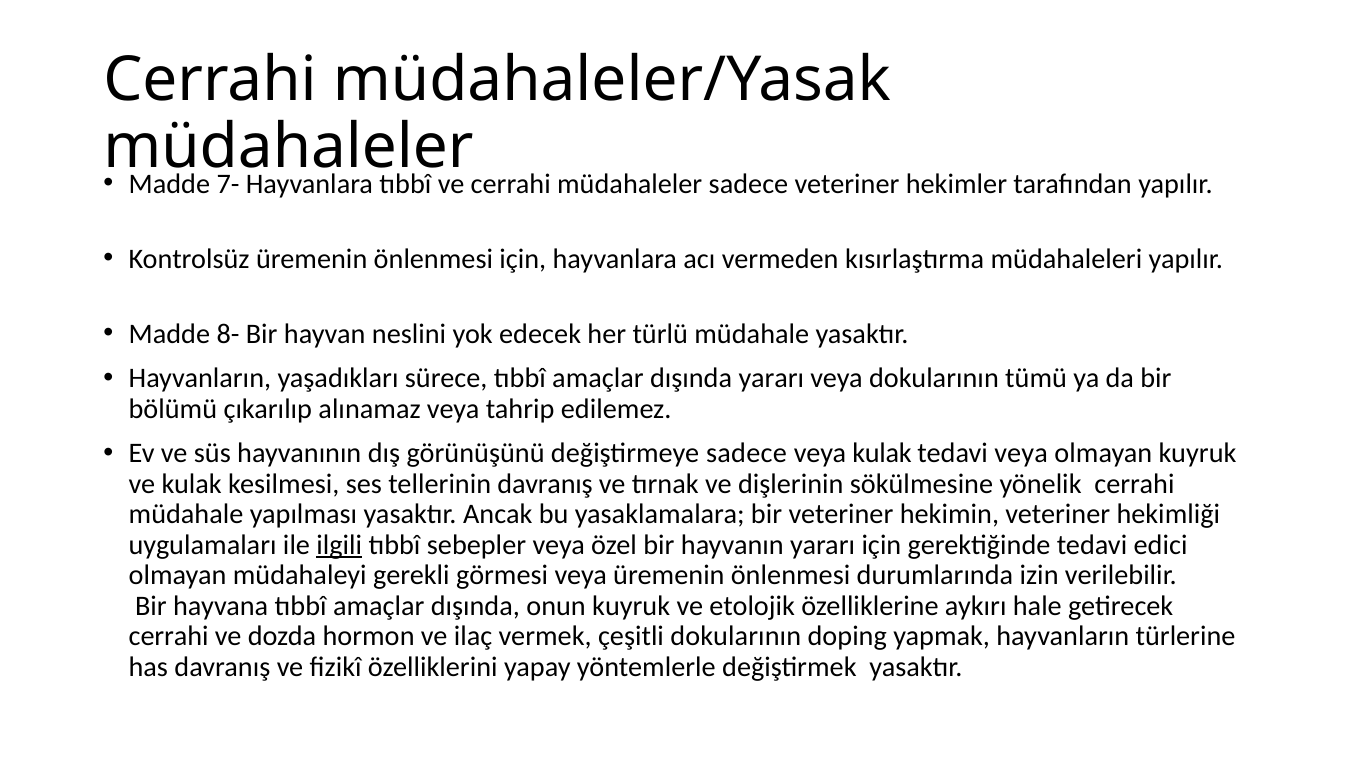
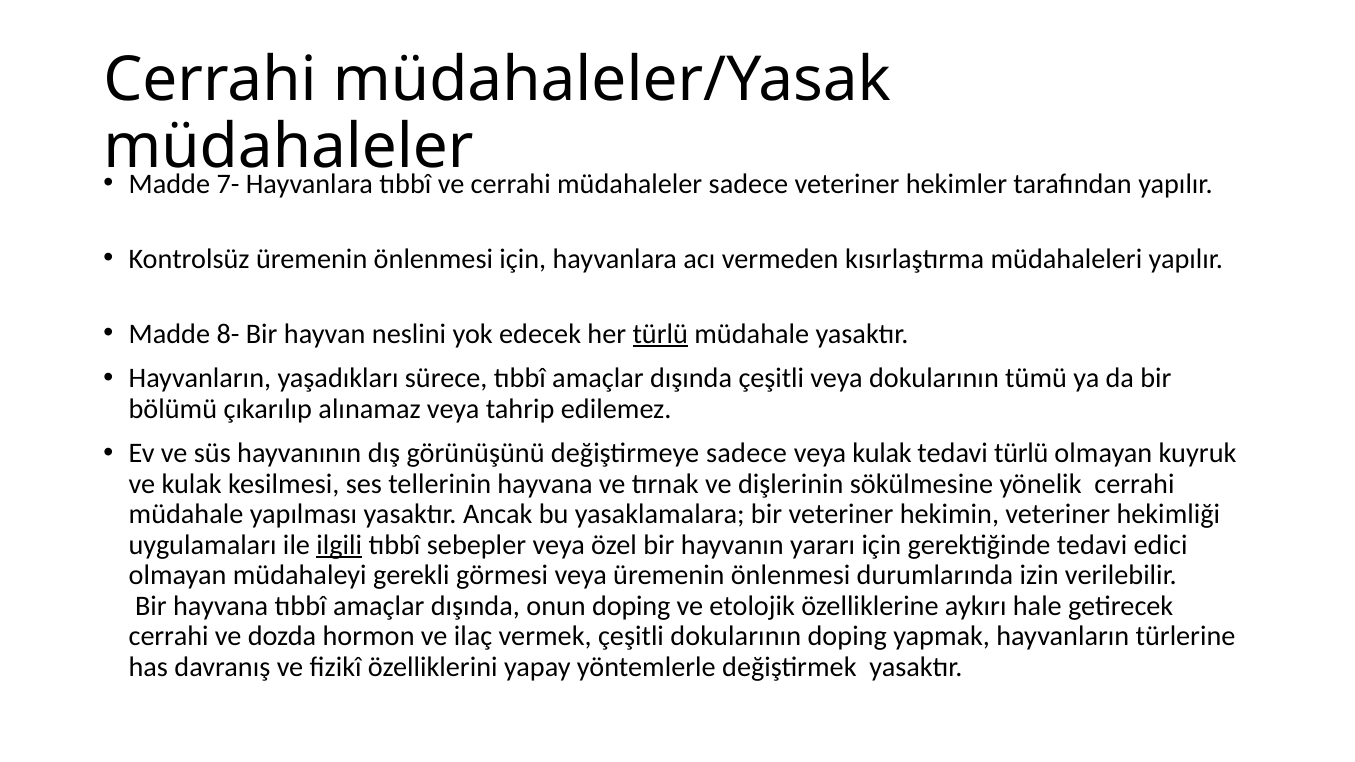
türlü underline: none -> present (660, 334)
dışında yararı: yararı -> çeşitli (771, 379)
tedavi veya: veya -> türlü (1021, 454)
tellerinin davranış: davranış -> hayvana (545, 484)
onun kuyruk: kuyruk -> doping (631, 606)
